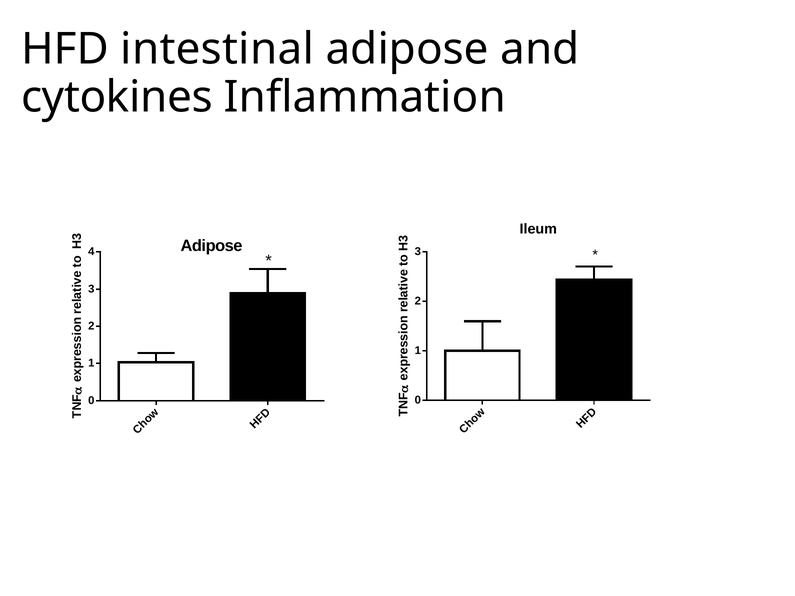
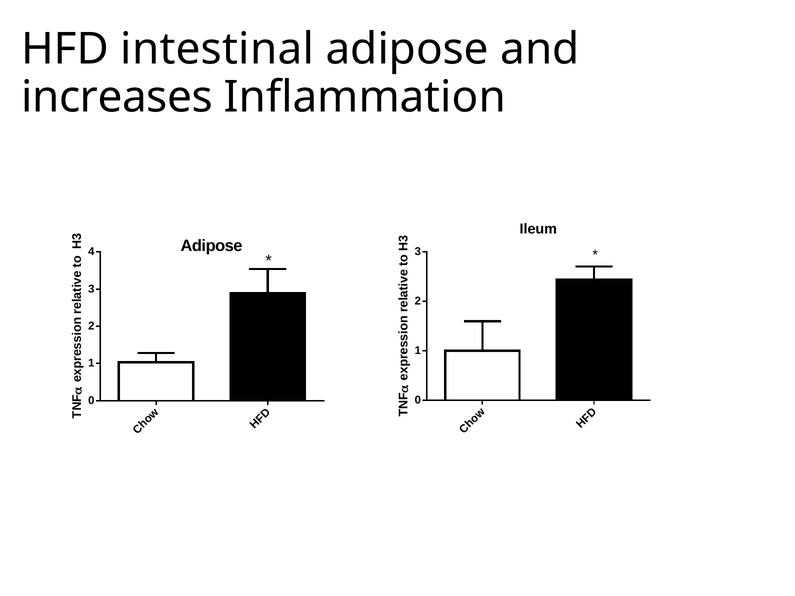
cytokines: cytokines -> increases (117, 97)
